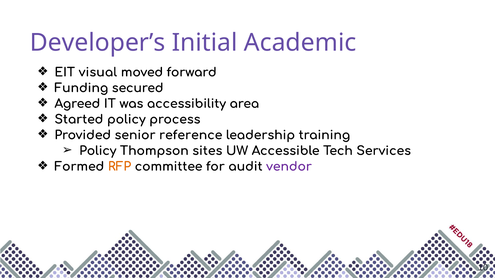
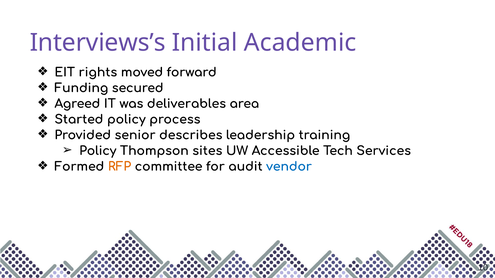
Developer’s: Developer’s -> Interviews’s (98, 43)
visual: visual -> rights (98, 72)
accessibility: accessibility -> deliverables (186, 104)
reference: reference -> describes (191, 135)
vendor colour: purple -> blue (289, 167)
